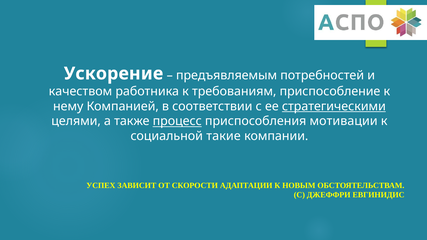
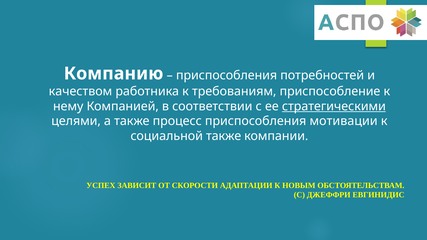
Ускорение: Ускорение -> Компанию (114, 74)
предъявляемым: предъявляемым -> приспособления (227, 75)
процесс underline: present -> none (177, 121)
социальной такие: такие -> также (224, 136)
